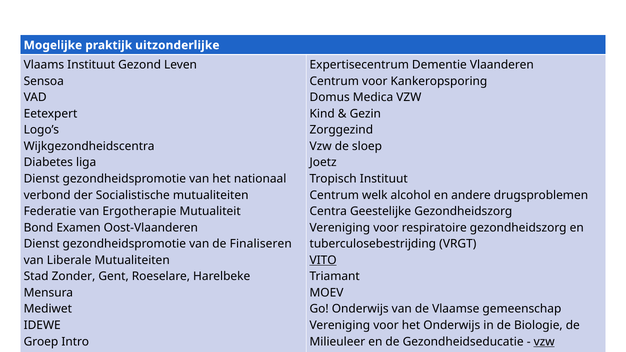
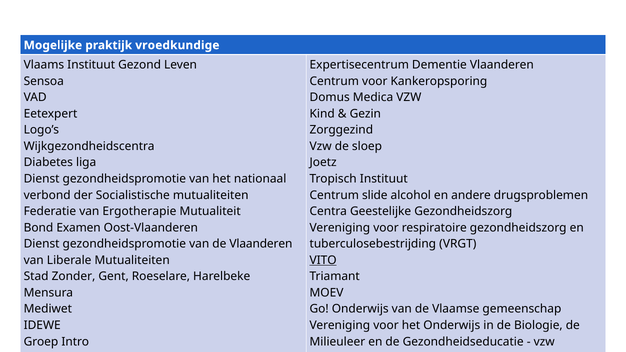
uitzonderlijke: uitzonderlijke -> vroedkundige (177, 45)
welk: welk -> slide (375, 195)
de Finaliseren: Finaliseren -> Vlaanderen (261, 244)
vzw underline: present -> none (544, 342)
